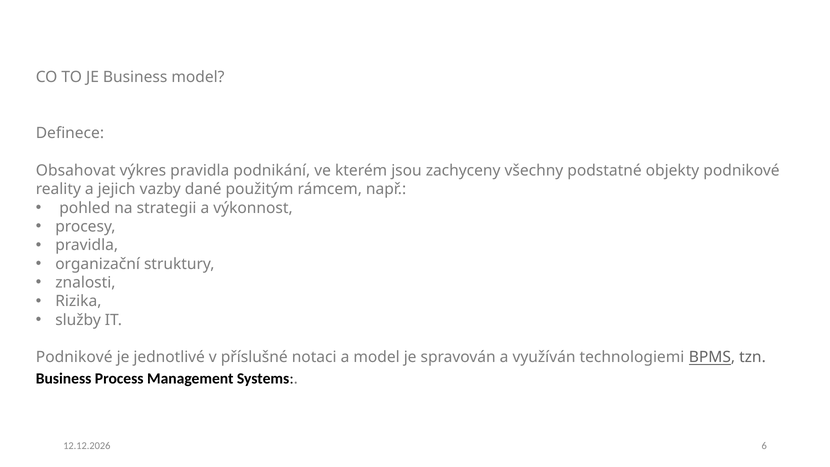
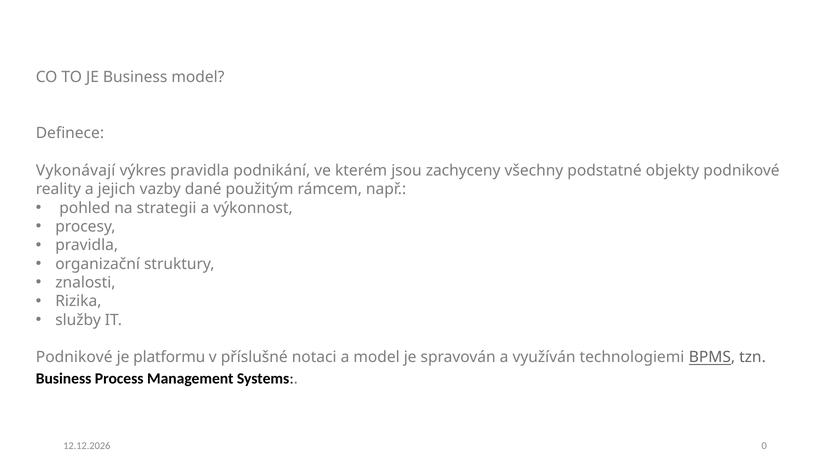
Obsahovat: Obsahovat -> Vykonávají (76, 171)
jednotlivé: jednotlivé -> platformu (169, 357)
6: 6 -> 0 (764, 446)
